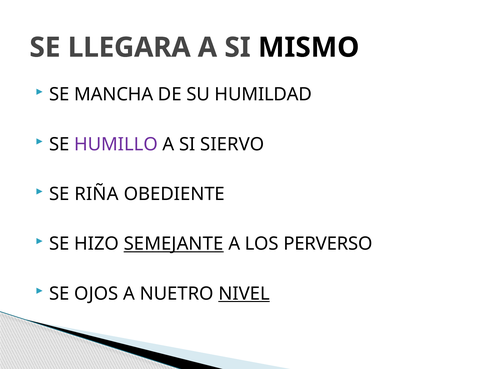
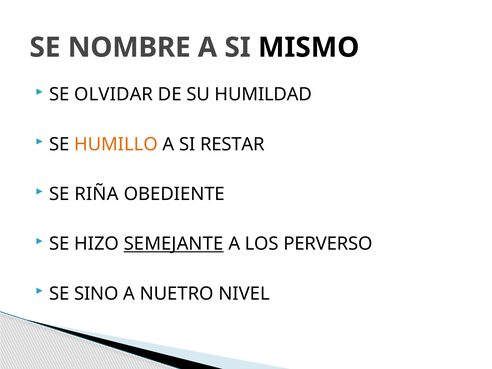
LLEGARA: LLEGARA -> NOMBRE (129, 47)
MANCHA: MANCHA -> OLVIDAR (114, 94)
HUMILLO colour: purple -> orange (116, 144)
SIERVO: SIERVO -> RESTAR (232, 144)
OJOS: OJOS -> SINO (96, 294)
NIVEL underline: present -> none (244, 294)
